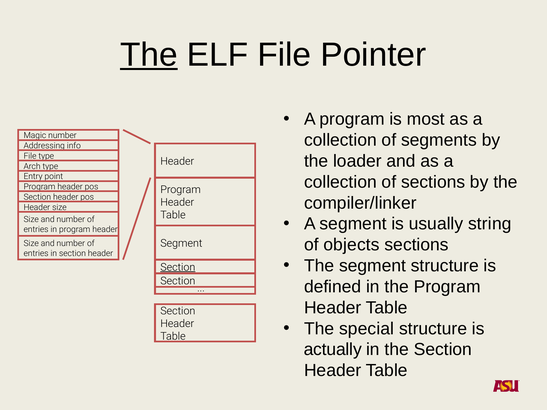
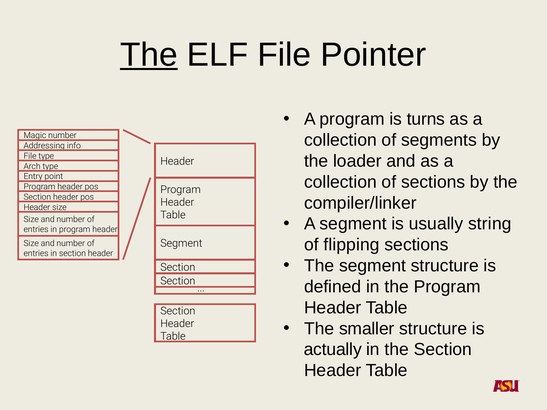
most: most -> turns (426, 119)
objects: objects -> flipping (352, 245)
Section underline: present -> none (178, 267)
special: special -> smaller (367, 329)
